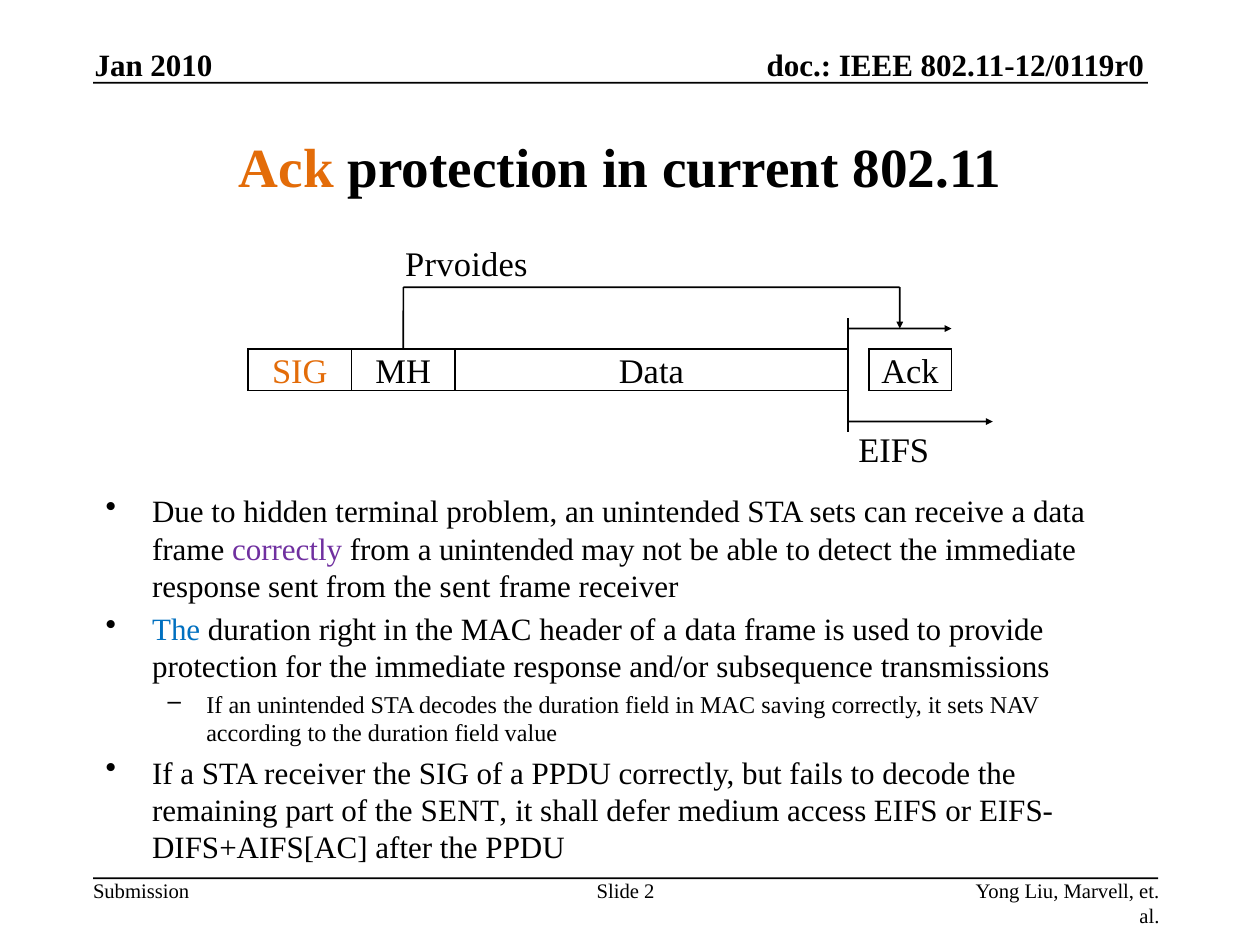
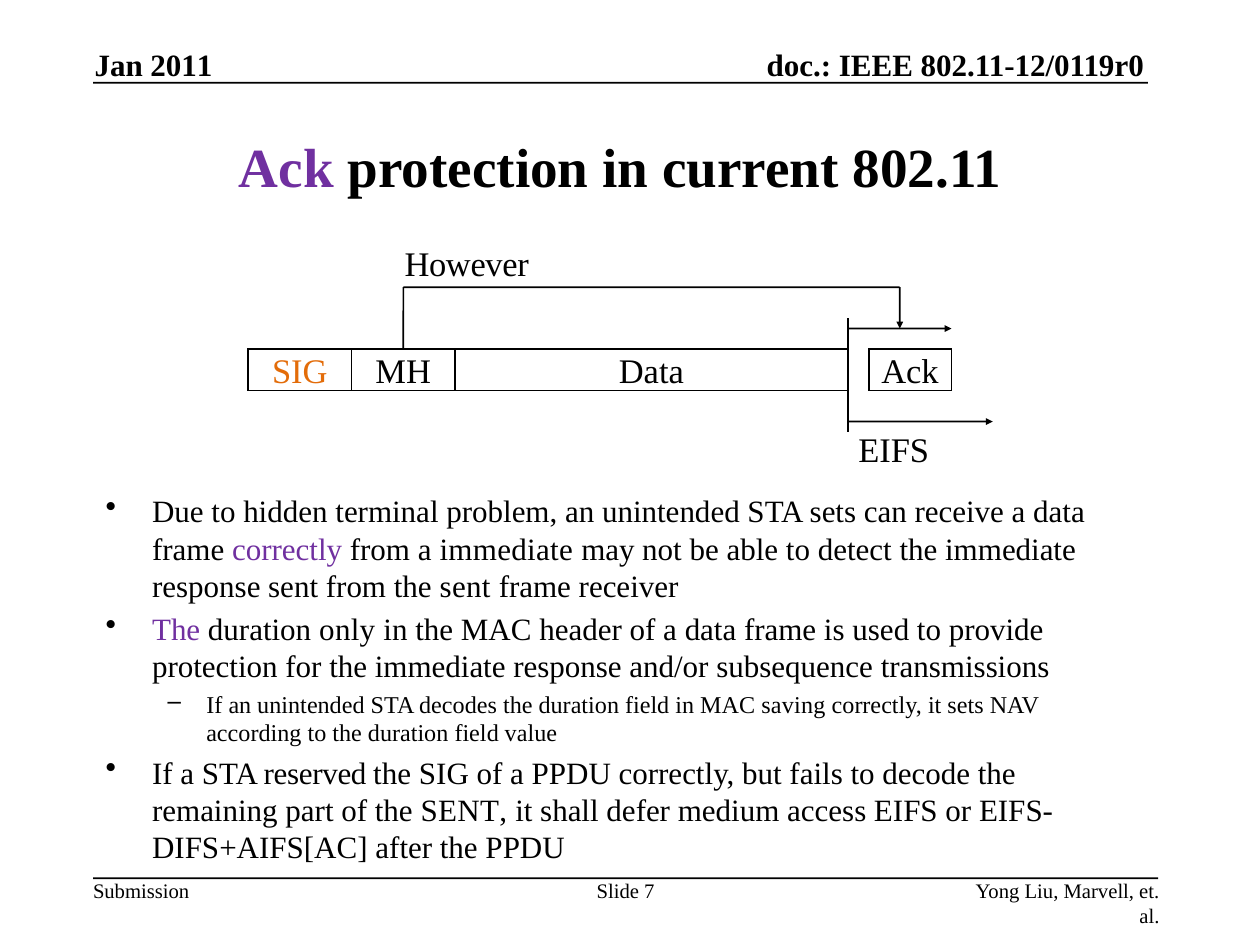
2010: 2010 -> 2011 (181, 67)
Ack colour: orange -> purple (286, 169)
Prvoides: Prvoides -> However (467, 265)
a unintended: unintended -> immediate (506, 550)
The colour: blue -> purple (176, 631)
right: right -> only (347, 631)
STA receiver: receiver -> reserved (315, 774)
2: 2 -> 7 (649, 893)
